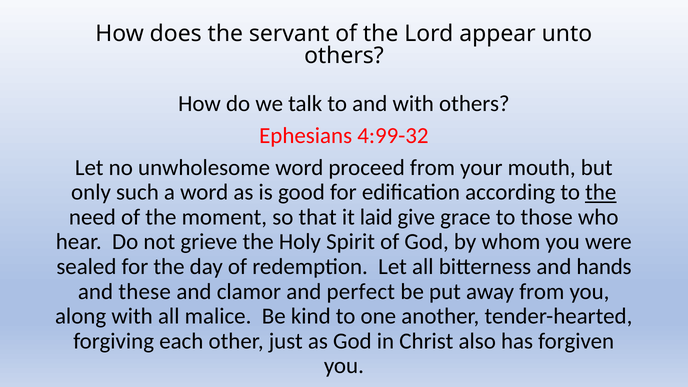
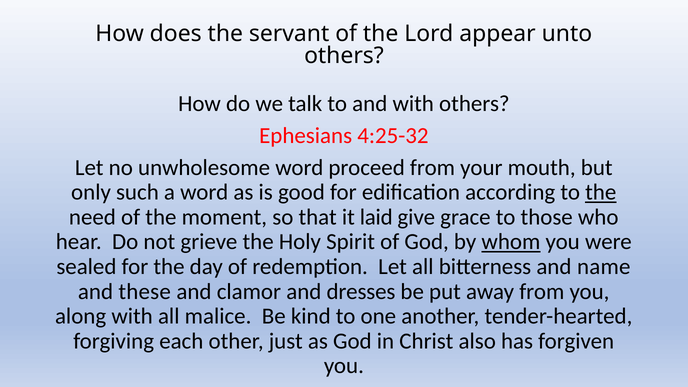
4:99-32: 4:99-32 -> 4:25-32 (393, 136)
whom underline: none -> present (511, 242)
hands: hands -> name (604, 267)
perfect: perfect -> dresses (361, 291)
